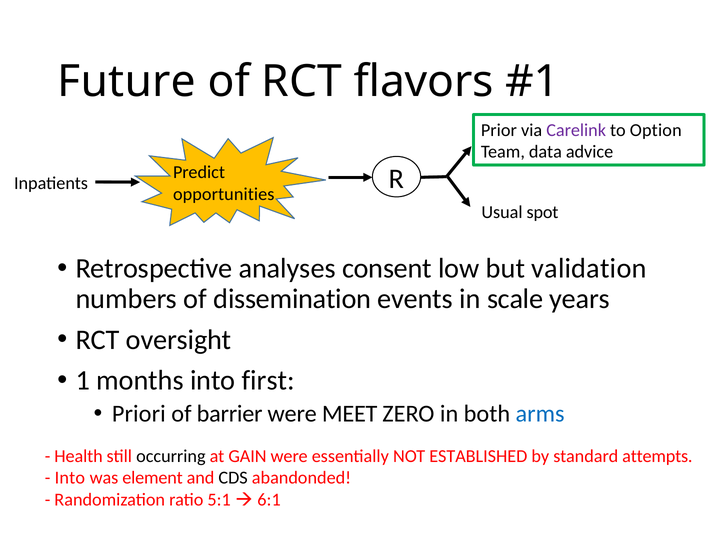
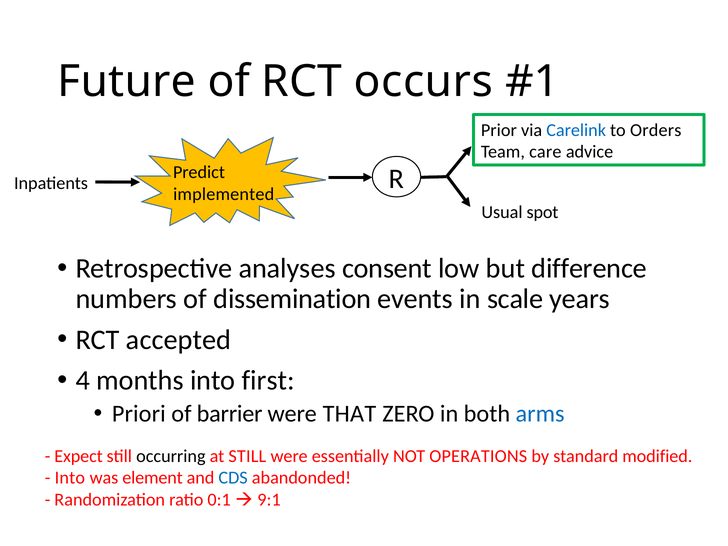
flavors: flavors -> occurs (423, 82)
Carelink colour: purple -> blue (576, 130)
Option: Option -> Orders (656, 130)
data: data -> care (545, 152)
opportunities: opportunities -> implemented (224, 194)
validation: validation -> difference (589, 268)
oversight: oversight -> accepted (179, 340)
1: 1 -> 4 (83, 380)
MEET: MEET -> THAT (349, 414)
Health: Health -> Expect (79, 456)
at GAIN: GAIN -> STILL (247, 456)
ESTABLISHED: ESTABLISHED -> OPERATIONS (478, 456)
attempts: attempts -> modified (657, 456)
CDS colour: black -> blue (233, 478)
5:1: 5:1 -> 0:1 (219, 500)
6:1: 6:1 -> 9:1 (269, 500)
